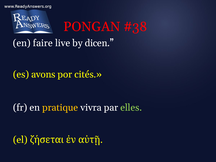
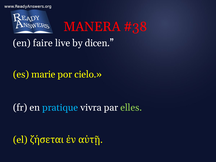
PONGAN: PONGAN -> MANERA (92, 27)
avons: avons -> marie (43, 74)
cités: cités -> cielo (88, 74)
pratique colour: yellow -> light blue (60, 108)
